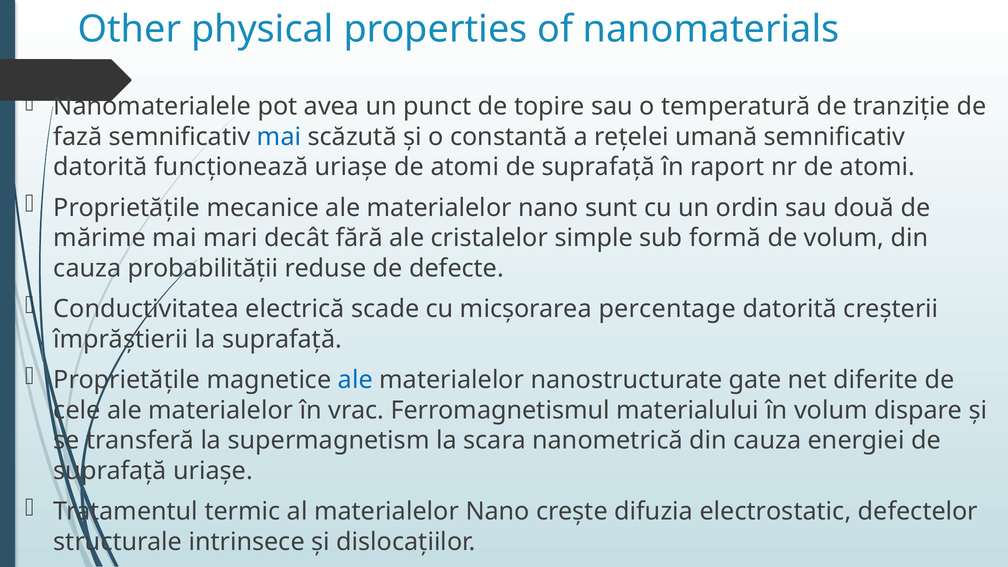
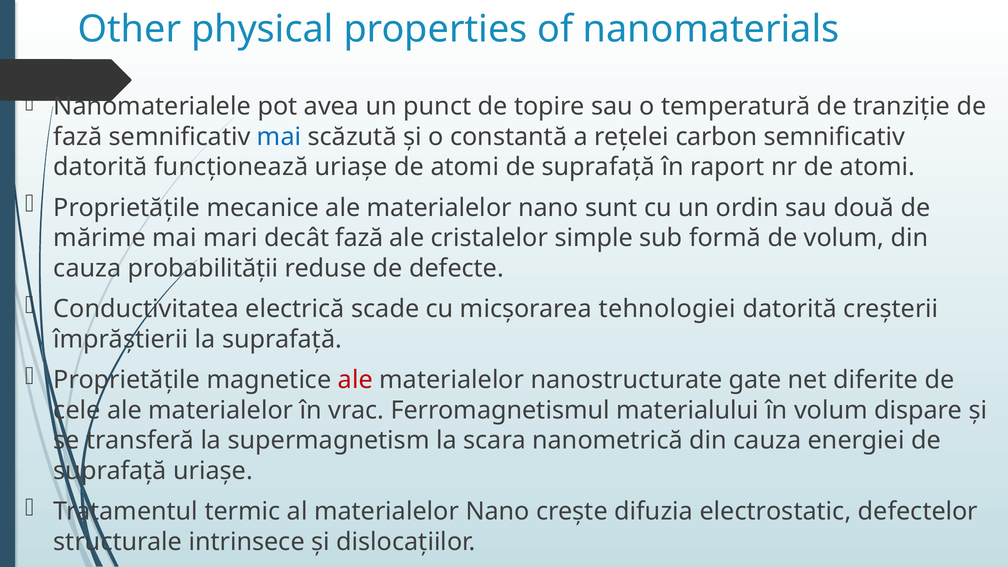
umană: umană -> carbon (716, 137)
decât fără: fără -> fază (359, 238)
percentage: percentage -> tehnologiei (667, 309)
ale colour: blue -> red (355, 380)
